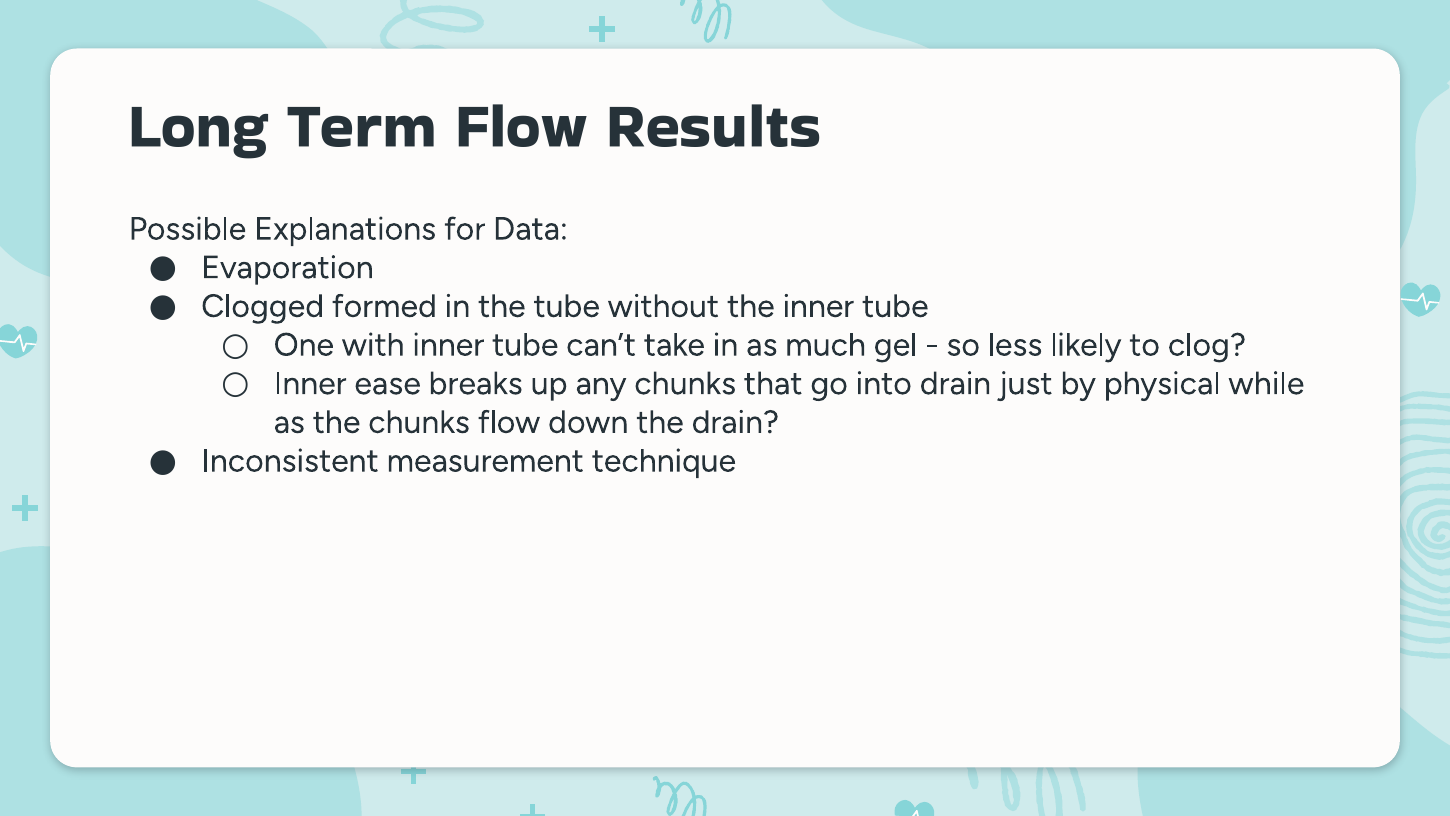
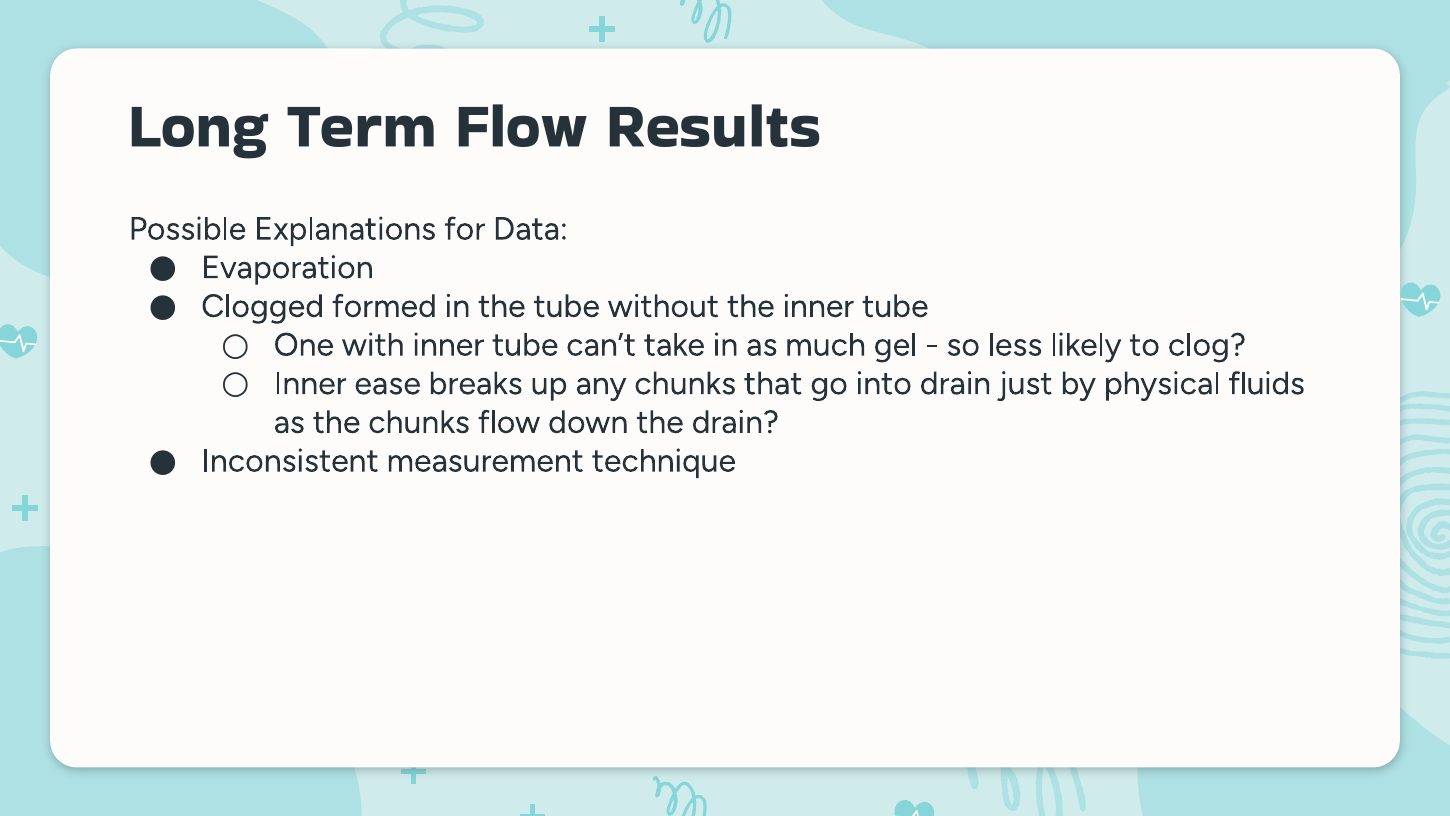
while: while -> fluids (1267, 383)
